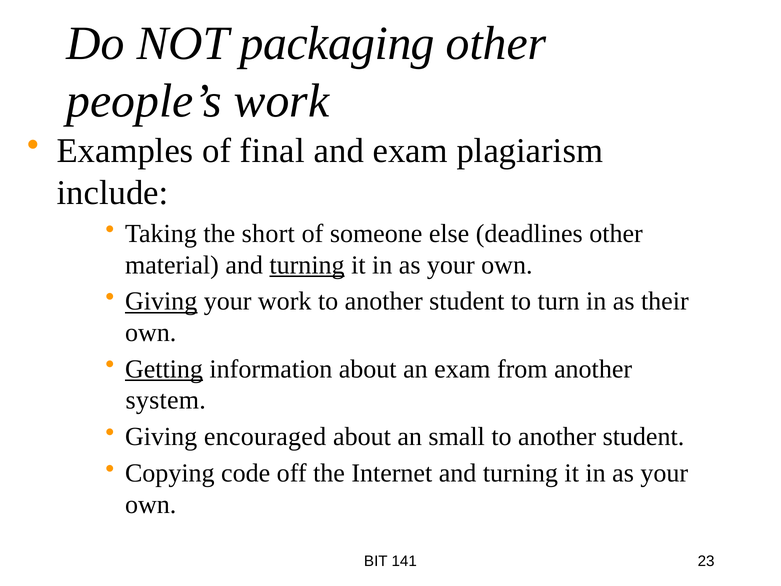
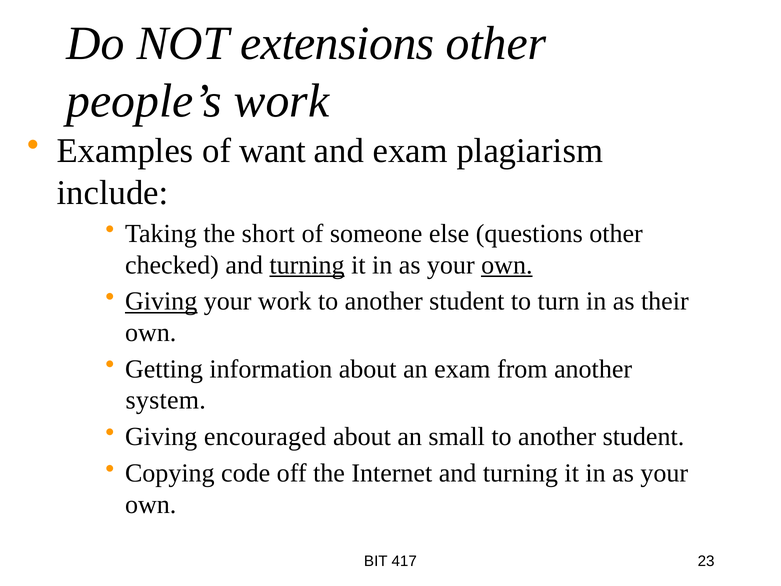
packaging: packaging -> extensions (337, 44)
final: final -> want (273, 151)
deadlines: deadlines -> questions (529, 234)
material: material -> checked (172, 265)
own underline: none -> present (507, 265)
Getting underline: present -> none (164, 369)
141: 141 -> 417 (404, 561)
